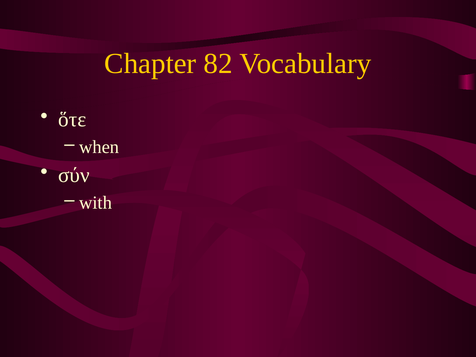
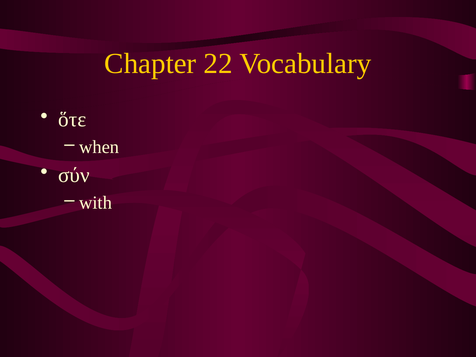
82: 82 -> 22 (218, 64)
